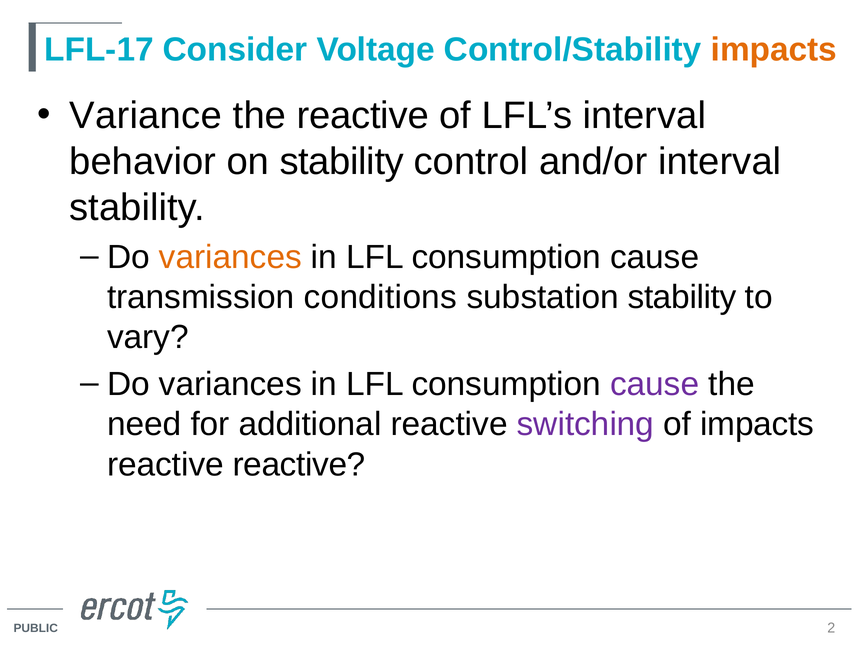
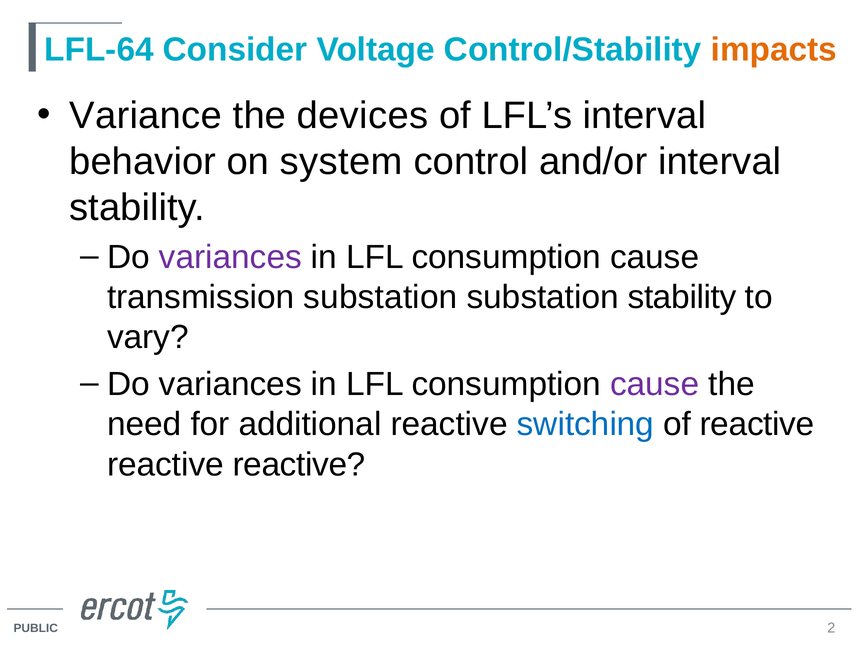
LFL-17: LFL-17 -> LFL-64 (99, 50)
the reactive: reactive -> devices (363, 116)
on stability: stability -> system (341, 162)
variances colour: orange -> purple (230, 257)
transmission conditions: conditions -> substation (380, 297)
switching colour: purple -> blue (585, 424)
of impacts: impacts -> reactive (757, 424)
